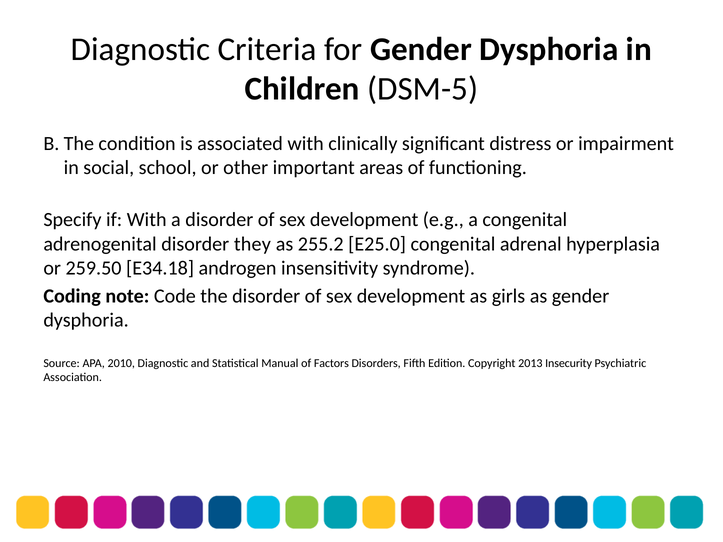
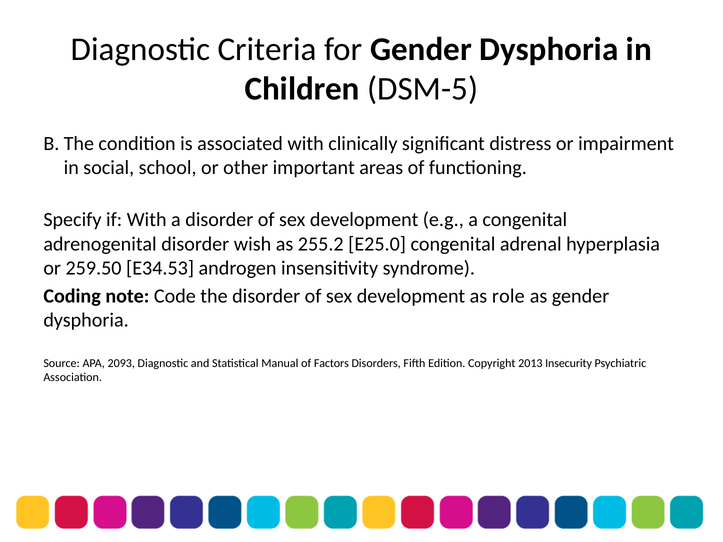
they: they -> wish (252, 244)
E34.18: E34.18 -> E34.53 (160, 268)
girls: girls -> role (508, 296)
2010: 2010 -> 2093 (121, 363)
